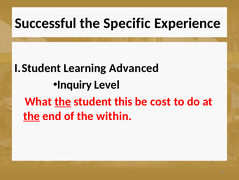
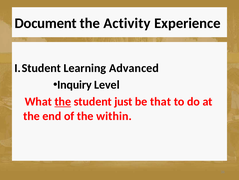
Successful: Successful -> Document (46, 23)
Specific: Specific -> Activity (127, 23)
this: this -> just (123, 101)
cost: cost -> that (161, 101)
the underline: present -> none (32, 116)
